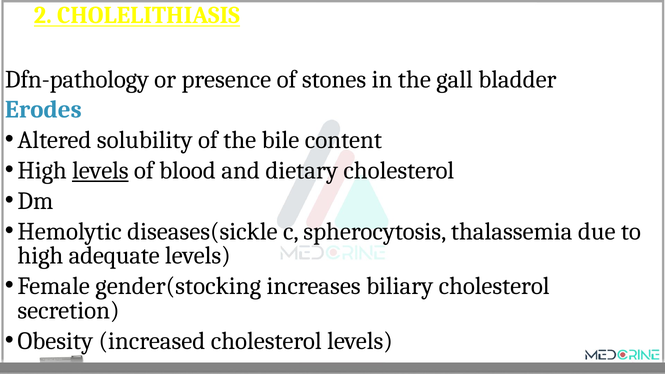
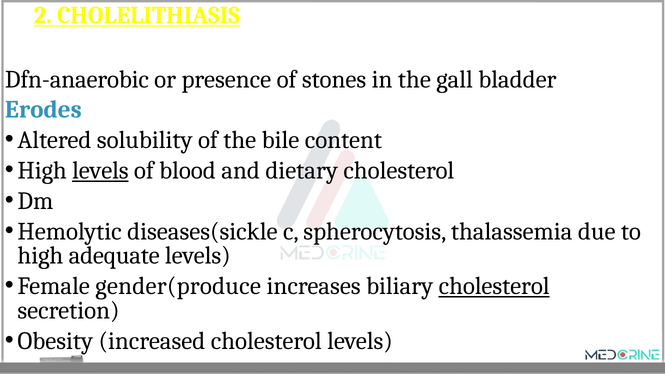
Dfn-pathology: Dfn-pathology -> Dfn-anaerobic (77, 79)
gender(stocking: gender(stocking -> gender(produce (178, 286)
cholesterol underline: none -> present (494, 286)
